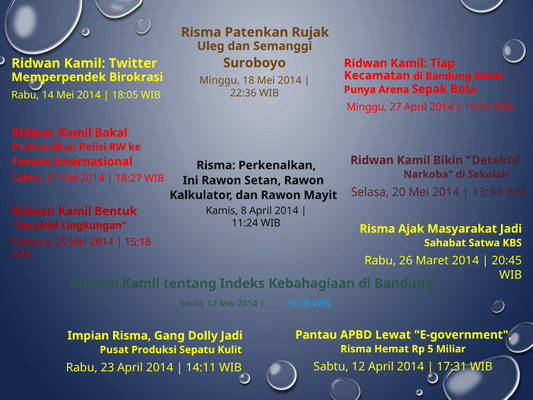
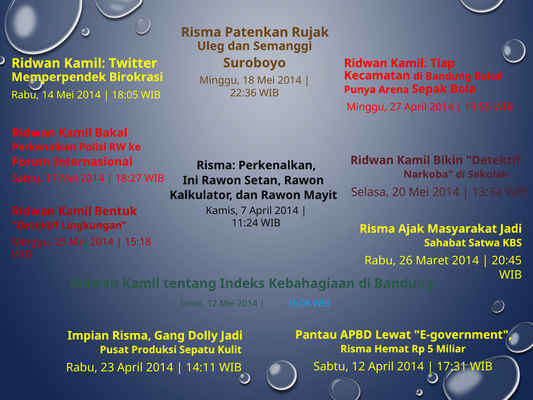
8: 8 -> 7 (244, 211)
